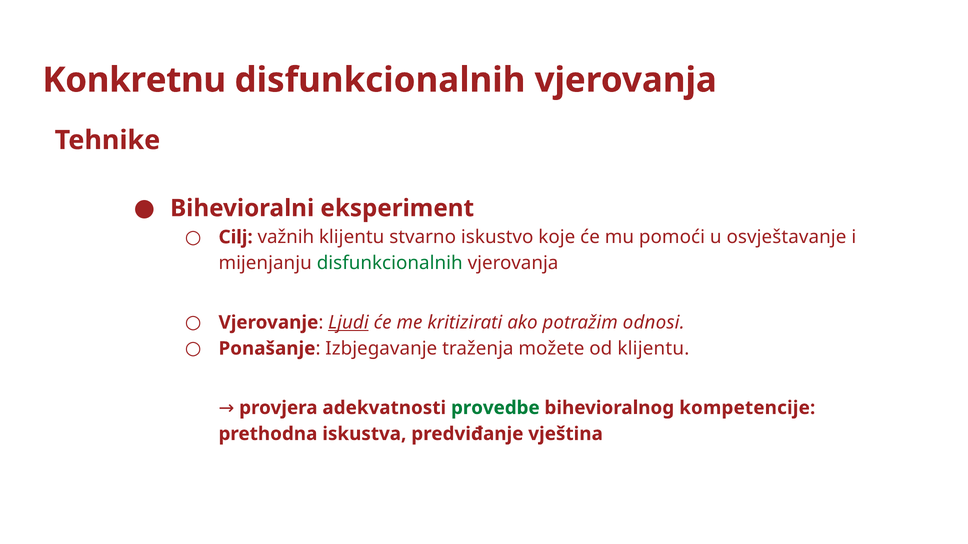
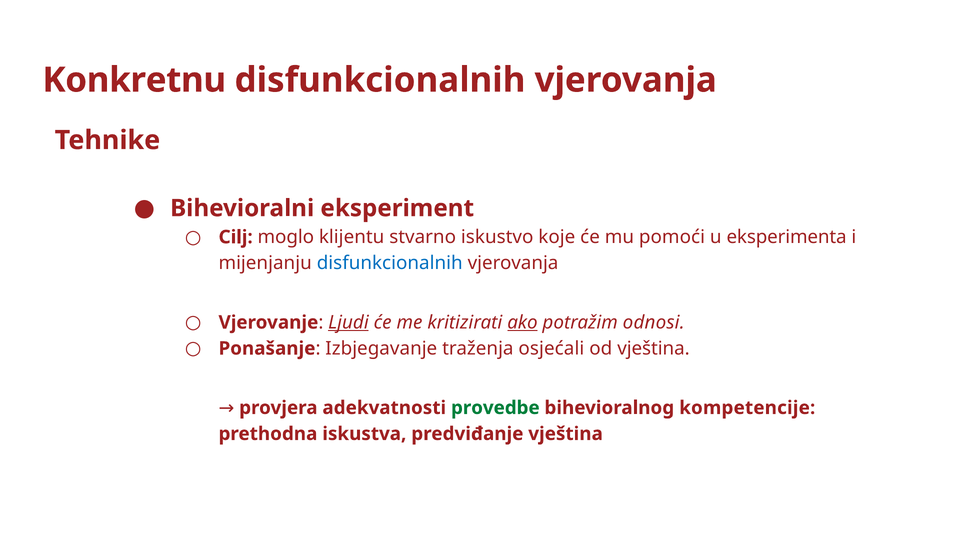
važnih: važnih -> moglo (286, 237)
osvještavanje: osvještavanje -> eksperimenta (787, 237)
disfunkcionalnih colour: green -> blue (390, 263)
ako underline: none -> present (522, 323)
možete: možete -> osjećali (551, 349)
od klijentu: klijentu -> vještina (653, 349)
